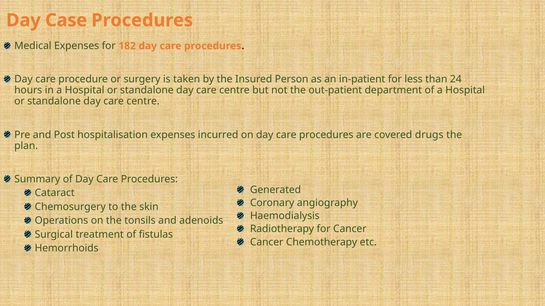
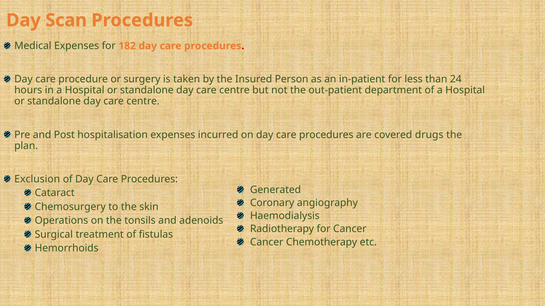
Case: Case -> Scan (66, 20)
Summary: Summary -> Exclusion (37, 179)
